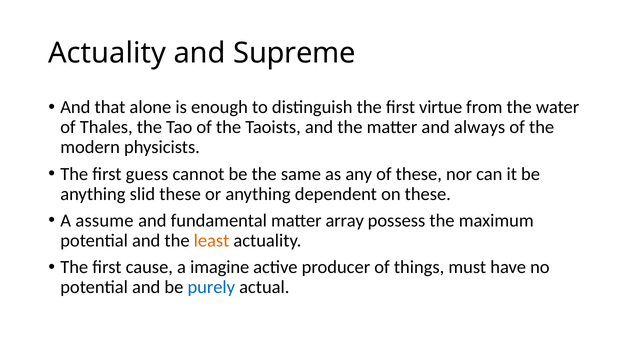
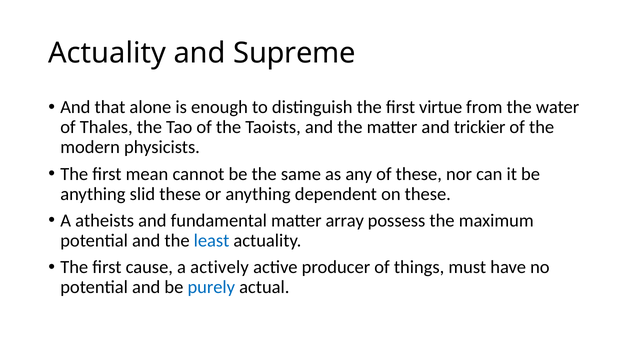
always: always -> trickier (480, 127)
guess: guess -> mean (147, 174)
assume: assume -> atheists (105, 221)
least colour: orange -> blue (212, 241)
imagine: imagine -> actively (220, 267)
